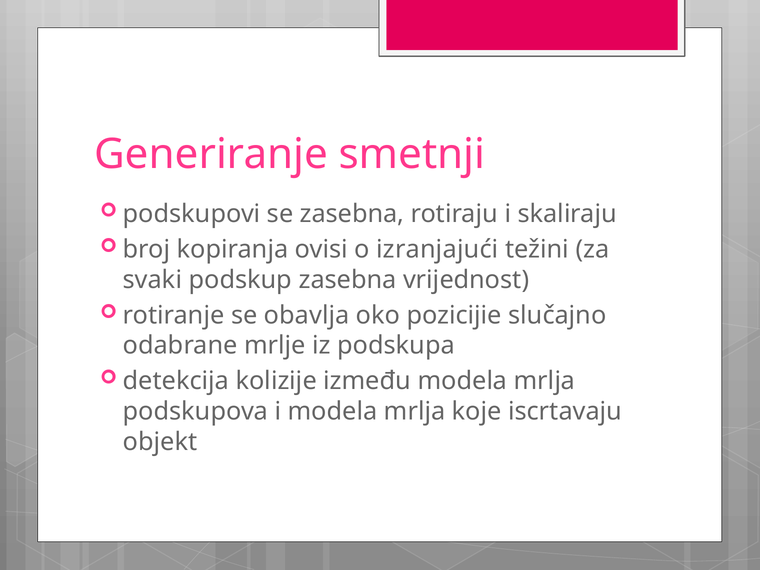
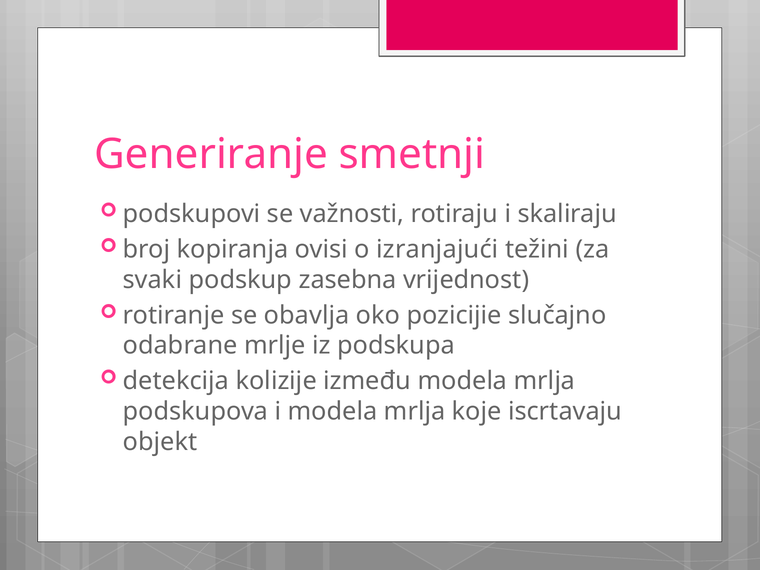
se zasebna: zasebna -> važnosti (352, 214)
